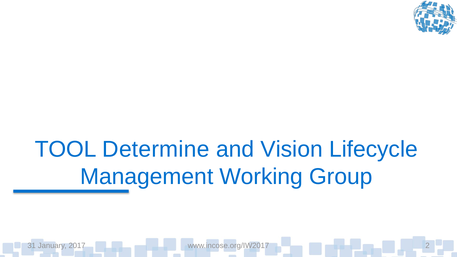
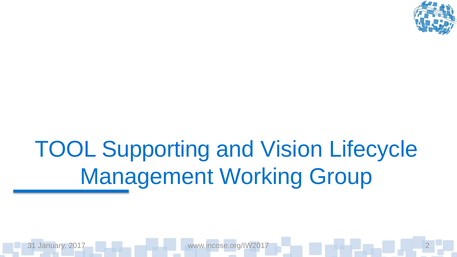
Determine: Determine -> Supporting (156, 149)
